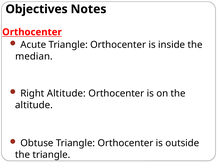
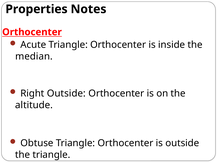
Objectives: Objectives -> Properties (36, 9)
Right Altitude: Altitude -> Outside (66, 93)
